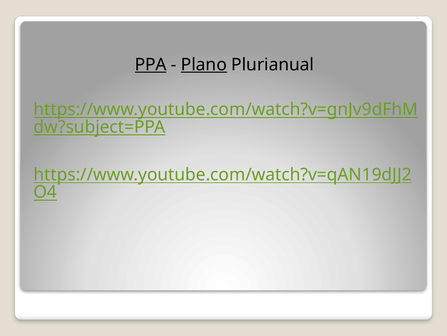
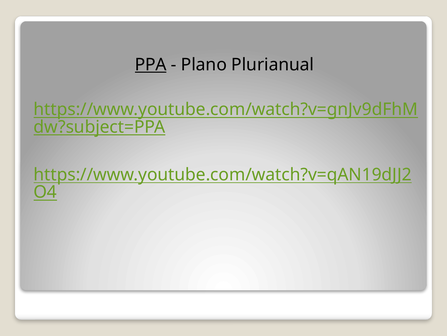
Plano underline: present -> none (204, 64)
